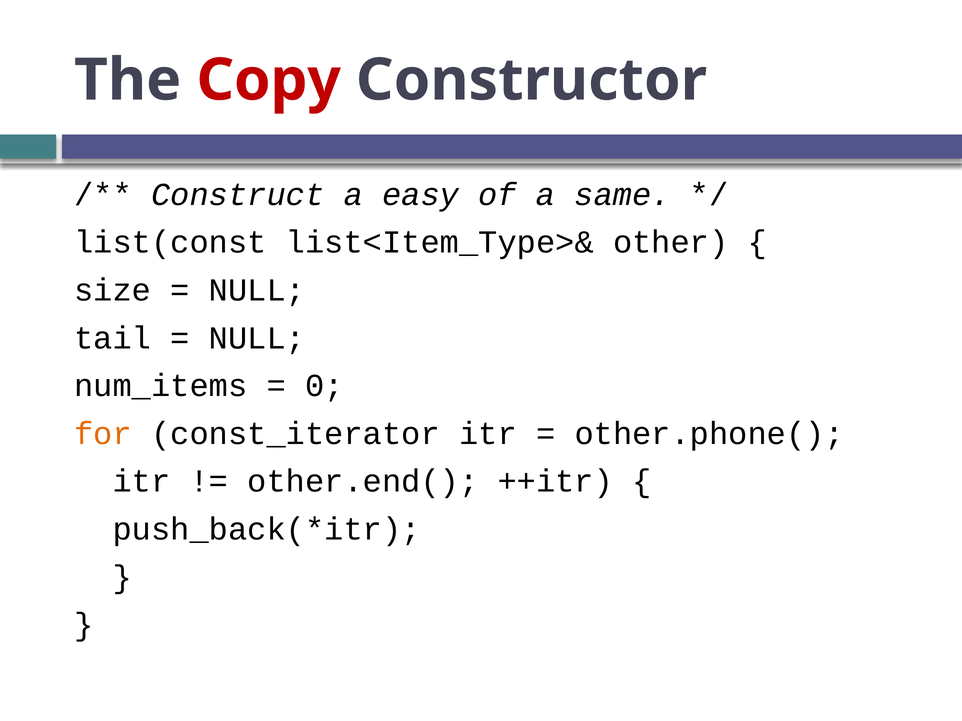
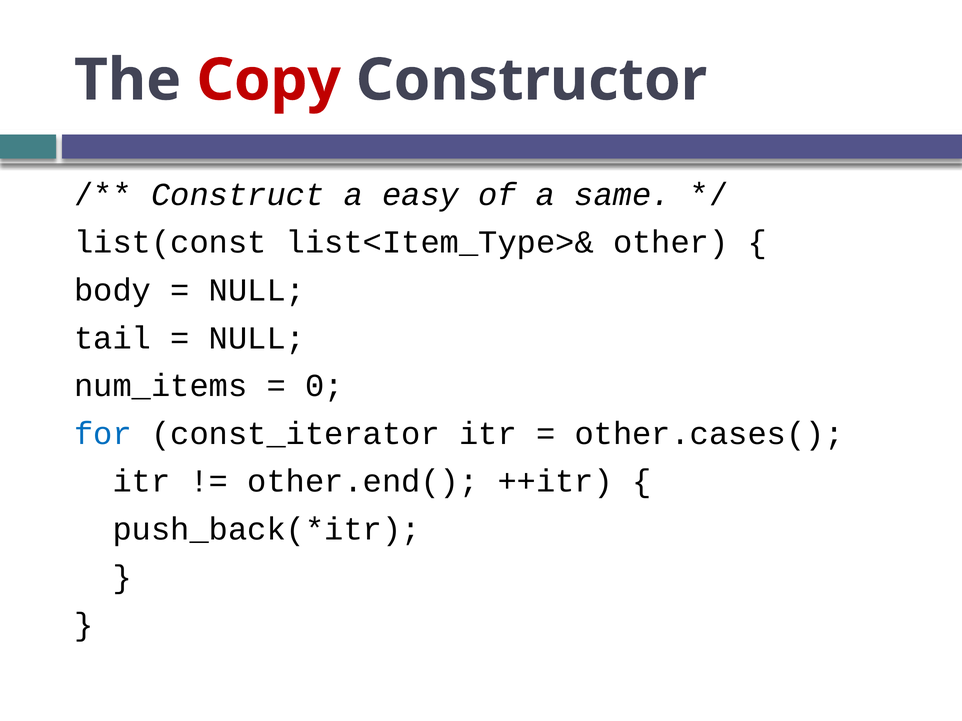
size: size -> body (113, 290)
for colour: orange -> blue (103, 434)
other.phone(: other.phone( -> other.cases( (709, 434)
